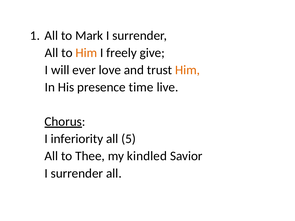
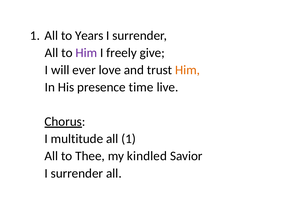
Mark: Mark -> Years (89, 36)
Him colour: orange -> purple (86, 53)
inferiority: inferiority -> multitude (77, 139)
all 5: 5 -> 1 (129, 139)
